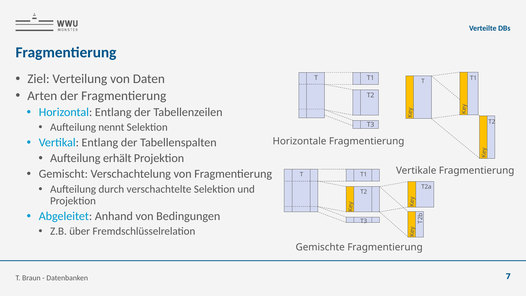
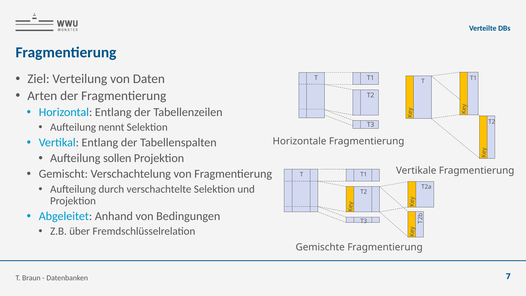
erhält: erhält -> sollen (117, 158)
